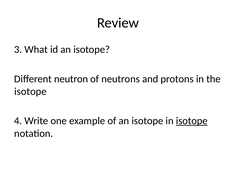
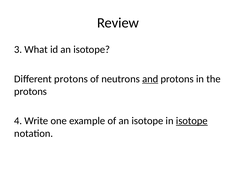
Different neutron: neutron -> protons (71, 79)
and underline: none -> present (150, 79)
isotope: isotope -> protons (31, 91)
